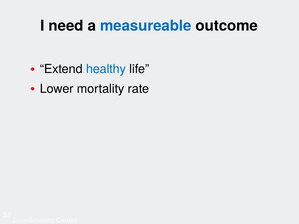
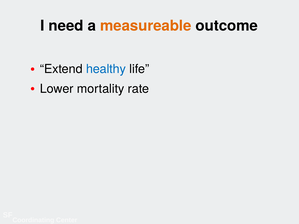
measureable colour: blue -> orange (146, 26)
